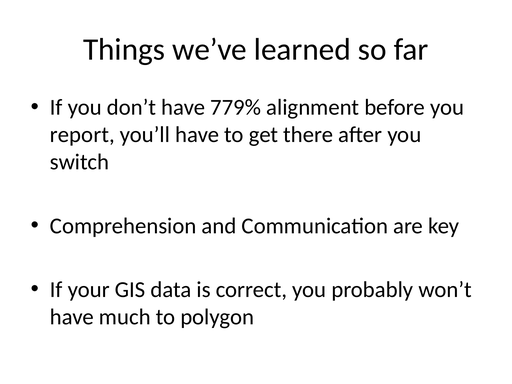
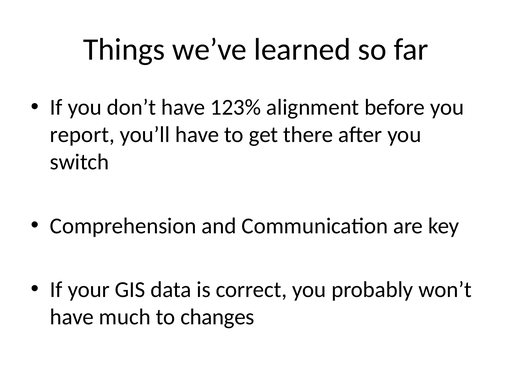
779%: 779% -> 123% (236, 107)
polygon: polygon -> changes (217, 317)
